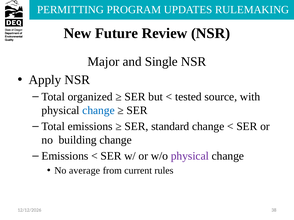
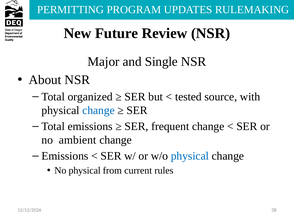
Apply: Apply -> About (45, 80)
standard: standard -> frequent (170, 127)
building: building -> ambient (78, 140)
physical colour: purple -> blue (190, 156)
No average: average -> physical (85, 171)
